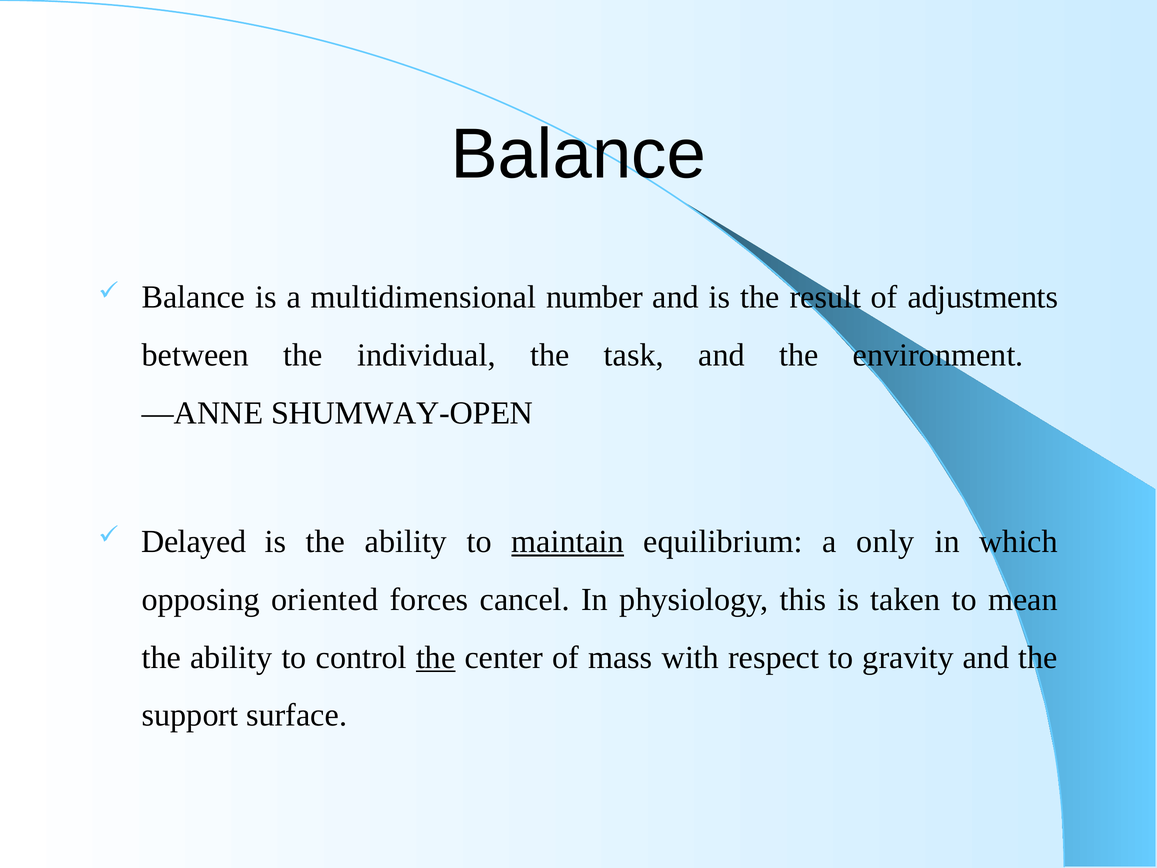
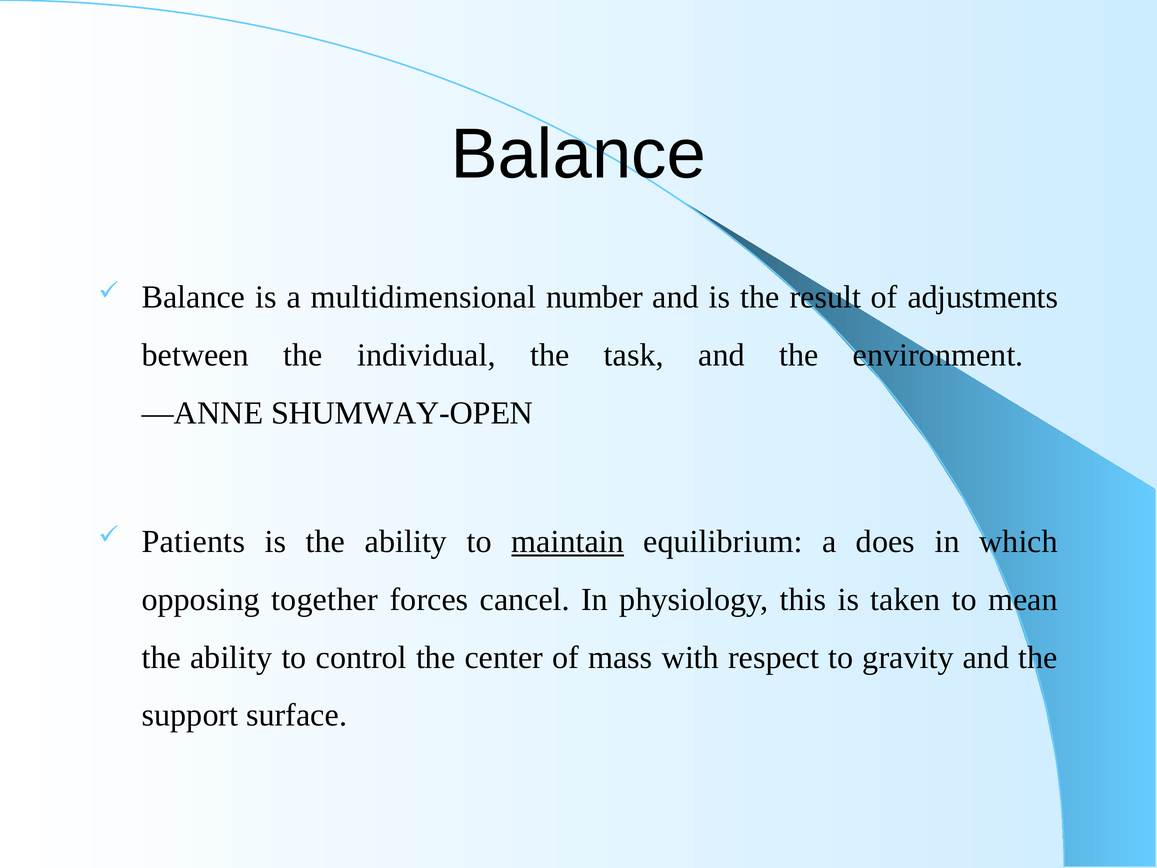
Delayed: Delayed -> Patients (193, 542)
only: only -> does (885, 542)
oriented: oriented -> together (325, 599)
the underline: present -> none (436, 657)
